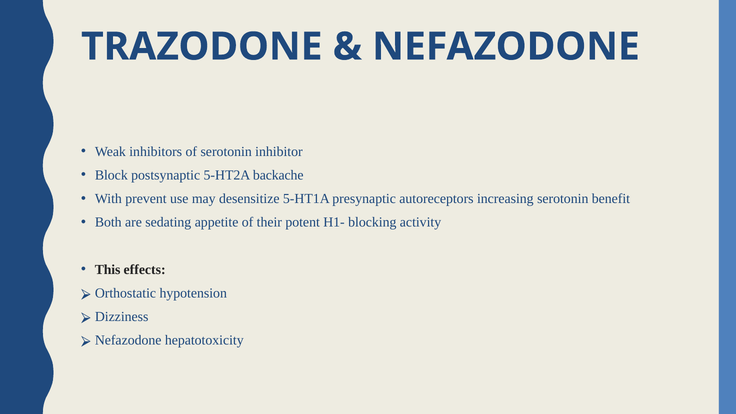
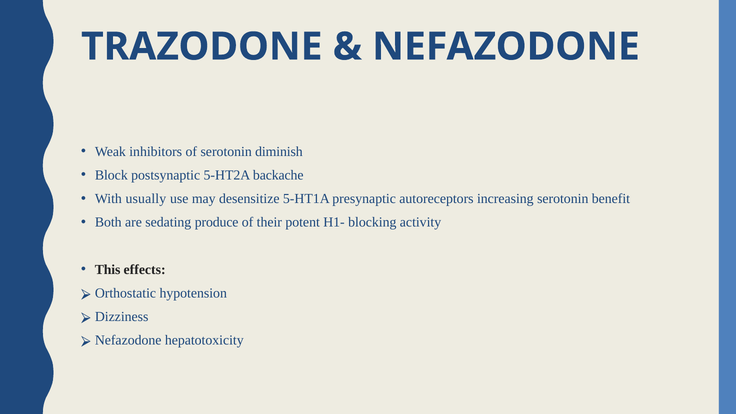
inhibitor: inhibitor -> diminish (279, 152)
prevent: prevent -> usually (146, 199)
appetite: appetite -> produce (217, 222)
